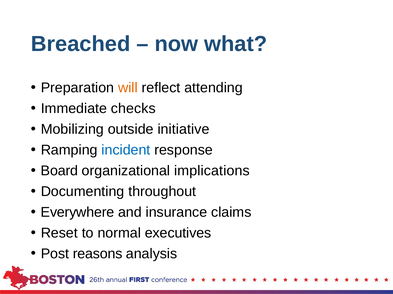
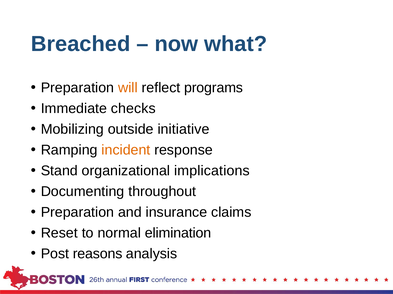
attending: attending -> programs (214, 88)
incident colour: blue -> orange (126, 150)
Board: Board -> Stand (59, 171)
Everywhere: Everywhere -> Preparation (77, 213)
executives: executives -> elimination (178, 233)
